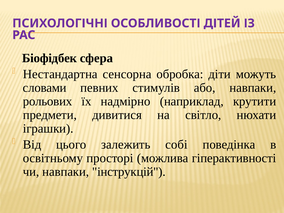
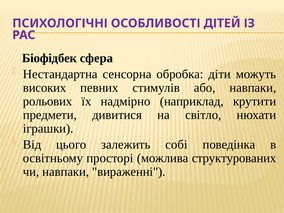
словами: словами -> високих (45, 88)
гіперактивності: гіперактивності -> структурованих (234, 158)
інструкцій: інструкцій -> вираженні (129, 172)
